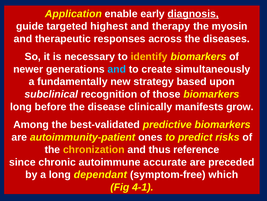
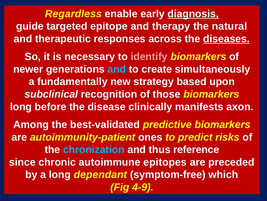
Application: Application -> Regardless (73, 14)
highest: highest -> epitope (109, 26)
myosin: myosin -> natural (230, 26)
diseases underline: none -> present (226, 39)
identify colour: yellow -> pink (149, 57)
grow: grow -> axon (240, 106)
chronization colour: yellow -> light blue (94, 149)
accurate: accurate -> epitopes (165, 162)
4-1: 4-1 -> 4-9 (143, 187)
